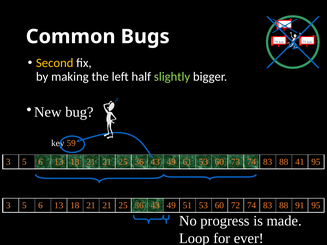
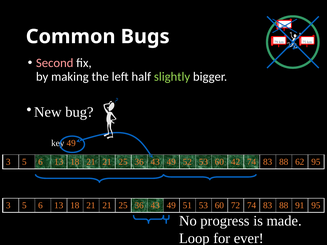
Second colour: yellow -> pink (55, 63)
59: 59 -> 49 (71, 143)
61: 61 -> 52 (187, 162)
73: 73 -> 42 (236, 162)
41: 41 -> 62 (300, 162)
